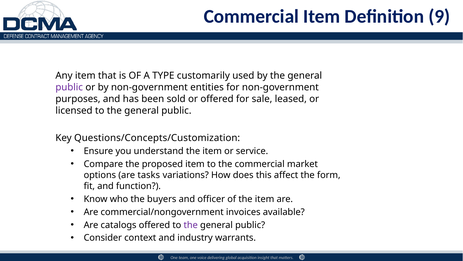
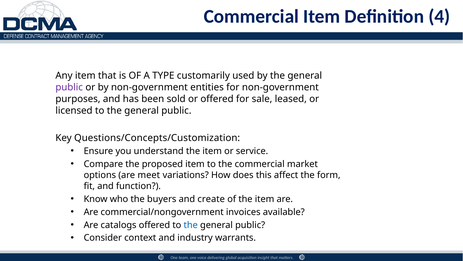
9: 9 -> 4 (439, 17)
tasks: tasks -> meet (149, 175)
officer: officer -> create (211, 199)
the colour: purple -> blue (191, 225)
